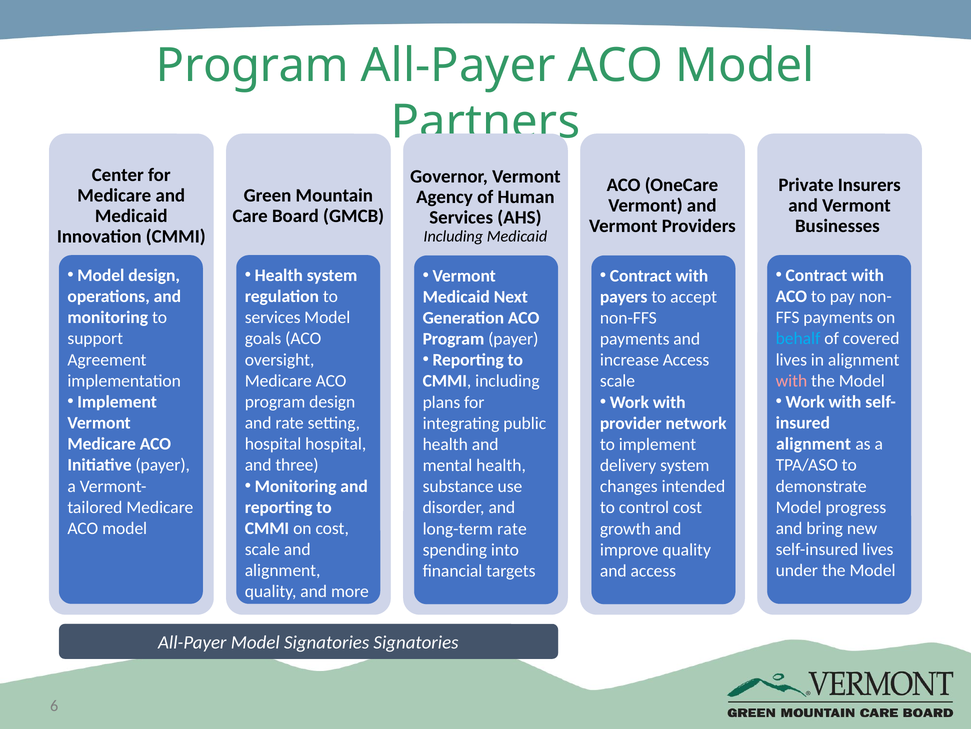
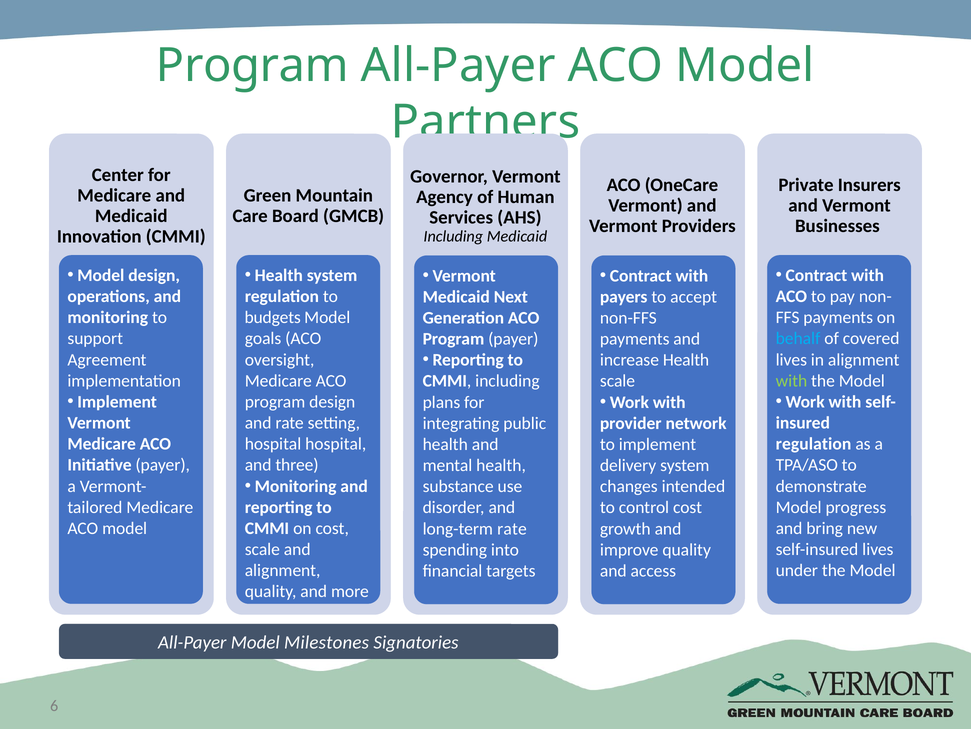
services: services -> budgets (273, 317)
increase Access: Access -> Health (686, 360)
with colour: pink -> light green (791, 380)
alignment: alignment -> regulation (814, 444)
Model Signatories: Signatories -> Milestones (327, 642)
